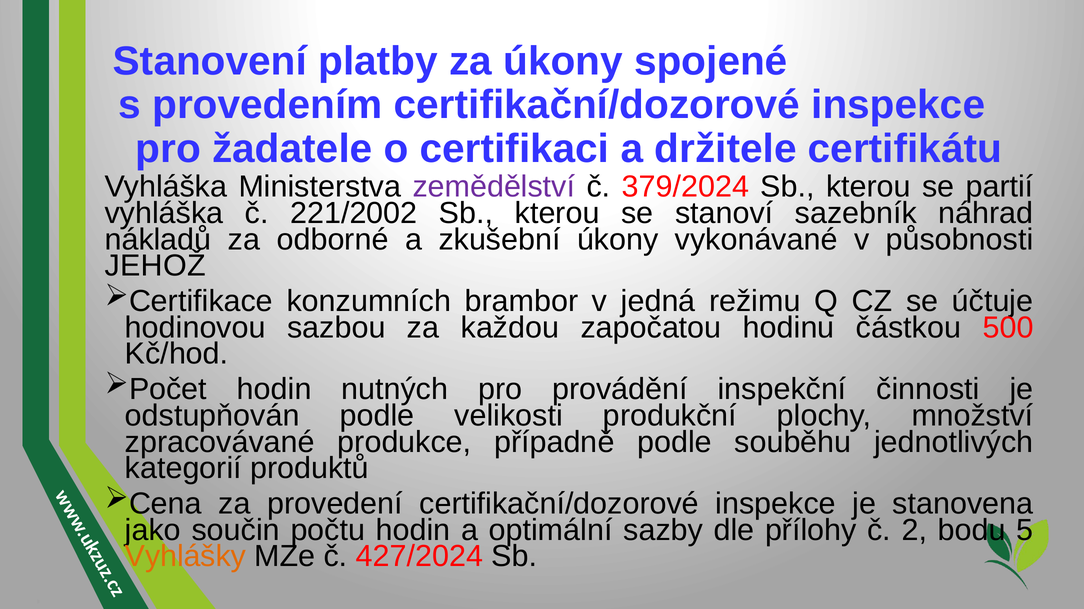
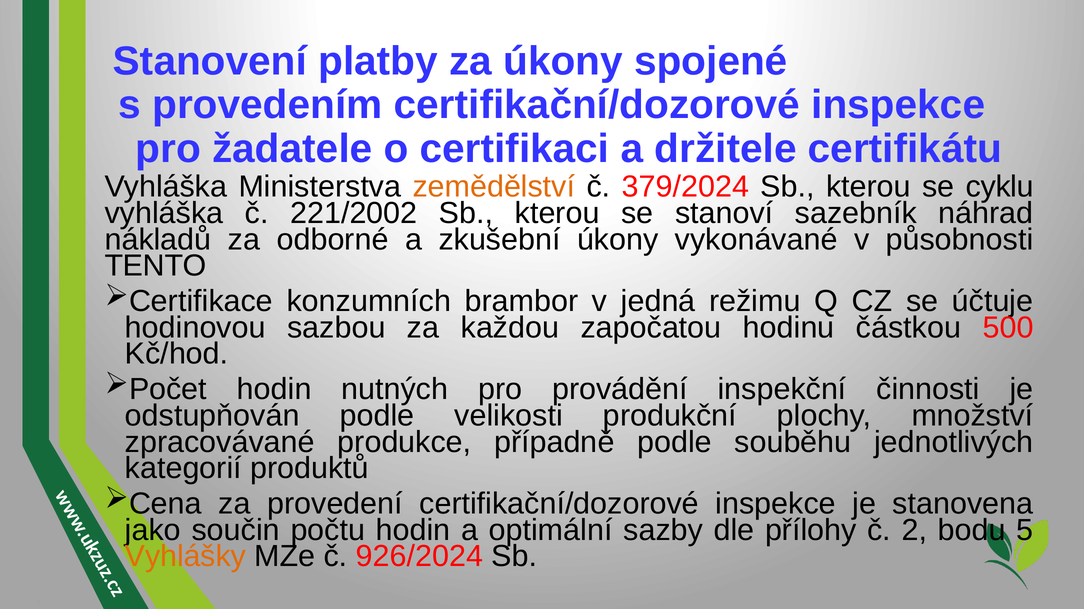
zemědělství colour: purple -> orange (494, 187)
partií: partií -> cyklu (1000, 187)
JEHOŽ: JEHOŽ -> TENTO (156, 266)
427/2024: 427/2024 -> 926/2024 (419, 557)
